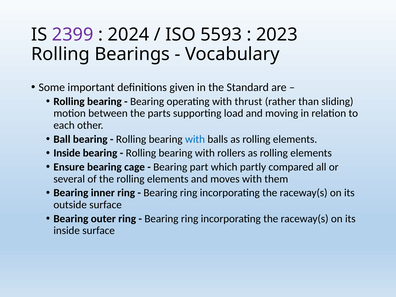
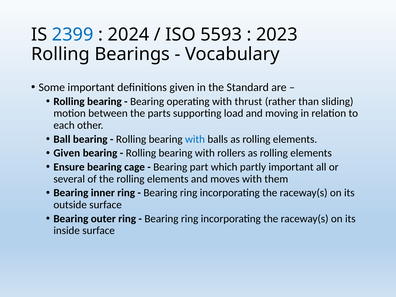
2399 colour: purple -> blue (73, 35)
Inside: Inside -> Given (67, 153)
partly compared: compared -> important (291, 167)
